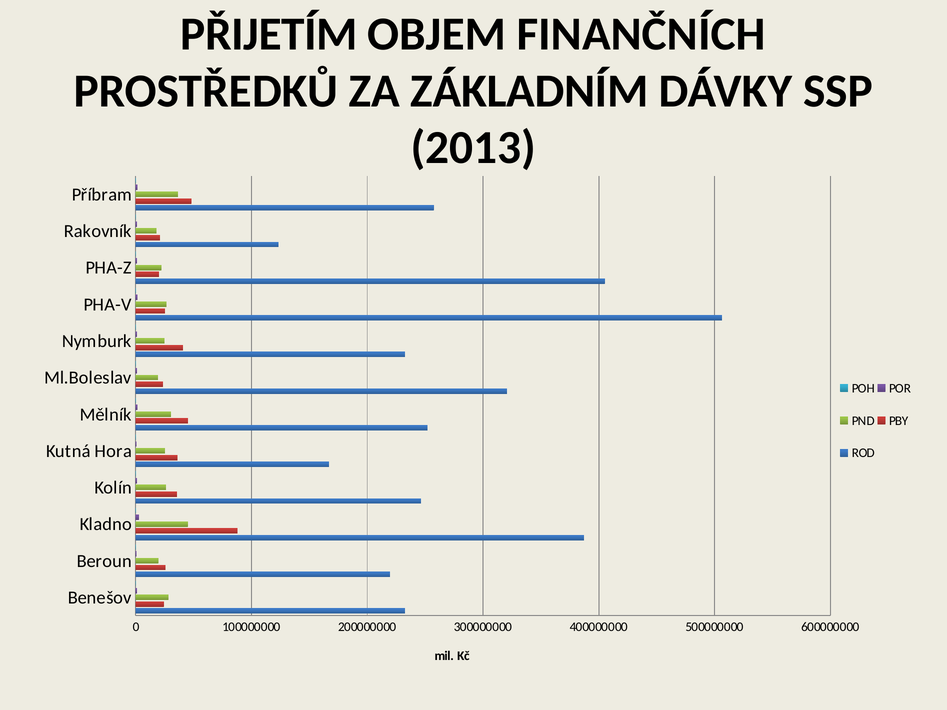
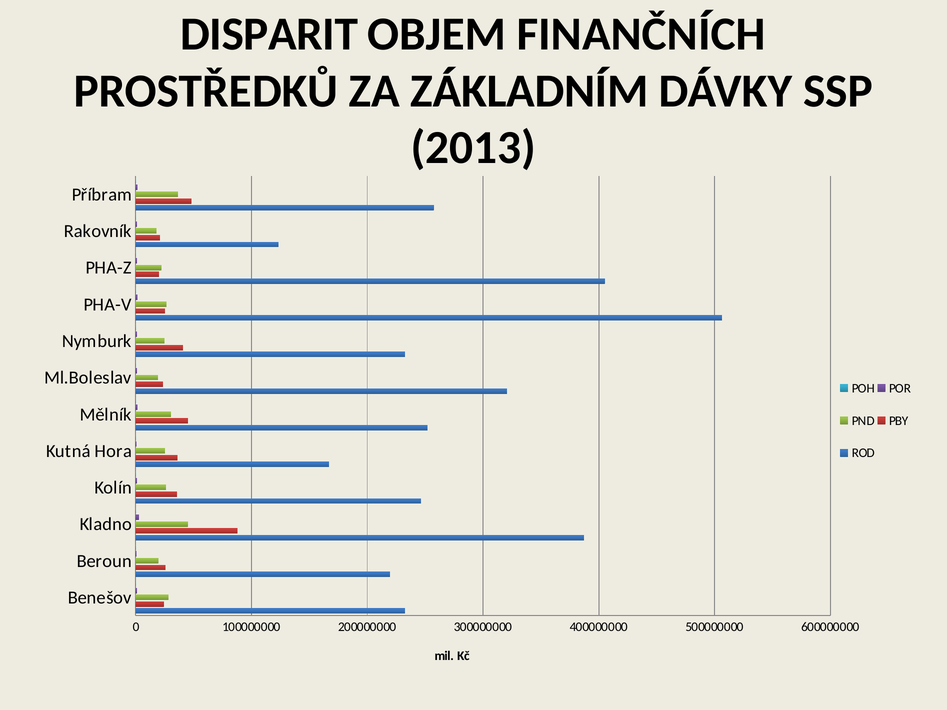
PŘIJETÍM: PŘIJETÍM -> DISPARIT (269, 34)
